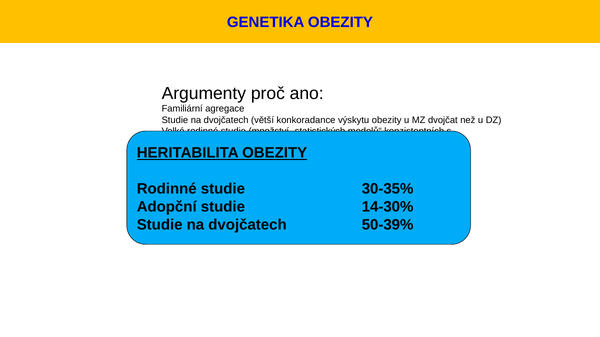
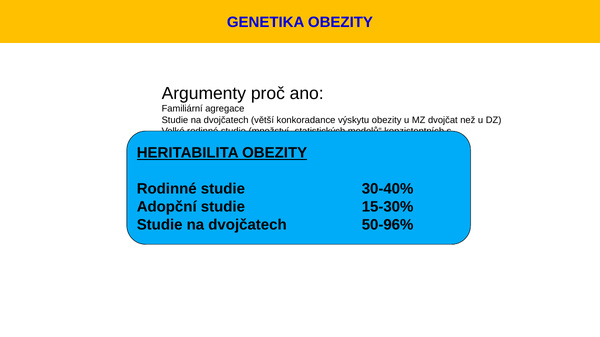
30-35%: 30-35% -> 30-40% (388, 189)
14-30%: 14-30% -> 15-30% (388, 207)
50-39%: 50-39% -> 50-96% (388, 225)
